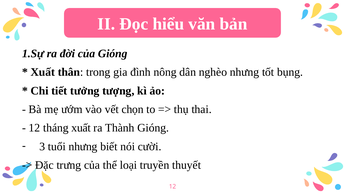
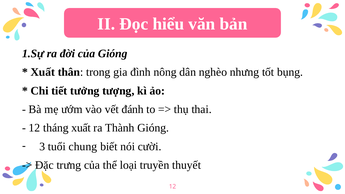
chọn: chọn -> đánh (133, 109)
tuổi nhưng: nhưng -> chung (83, 147)
